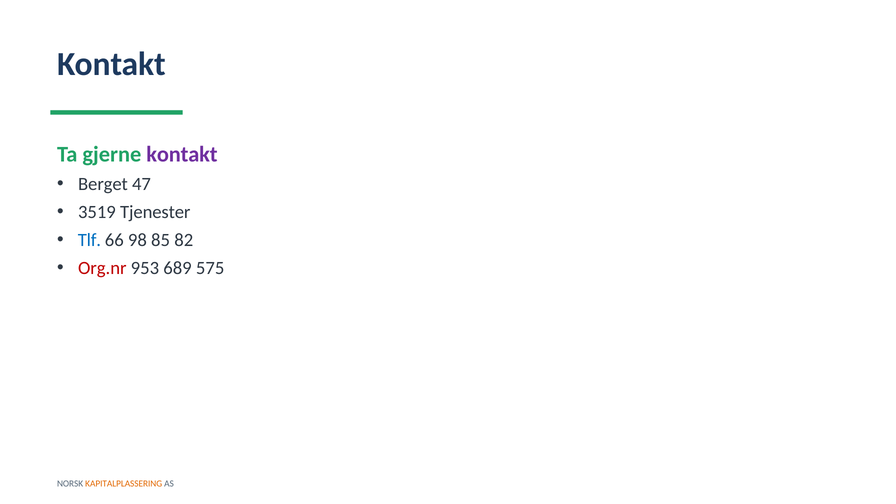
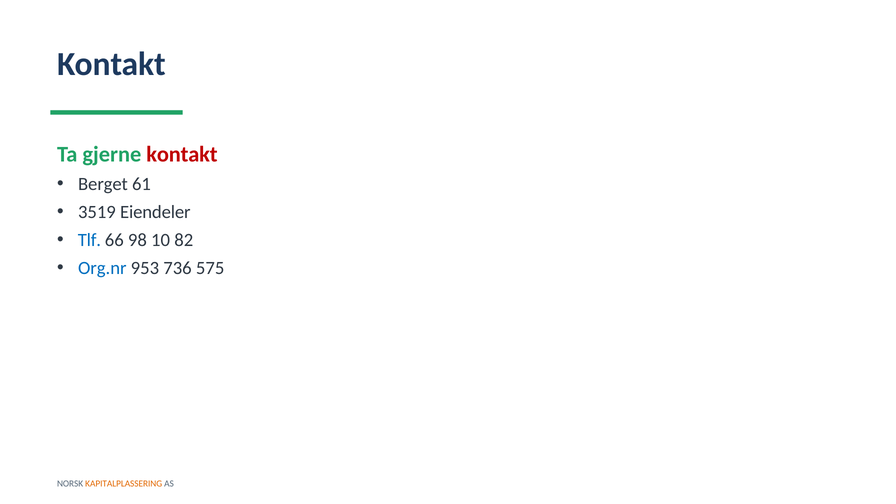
kontakt colour: purple -> red (182, 154)
47: 47 -> 61 (141, 184)
Tjenester: Tjenester -> Eiendeler (155, 212)
85: 85 -> 10 (161, 240)
Org.nr colour: red -> blue (102, 268)
689: 689 -> 736 (178, 268)
